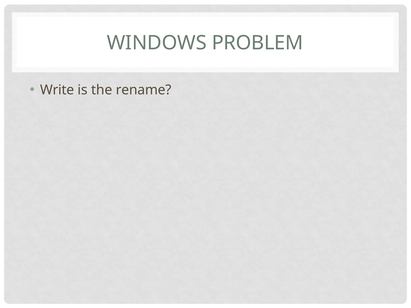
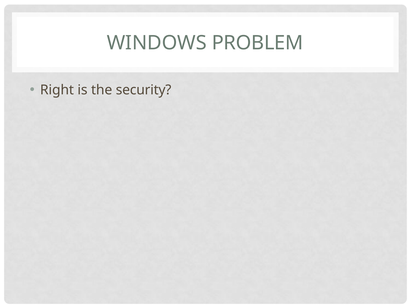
Write: Write -> Right (57, 90)
rename: rename -> security (144, 90)
